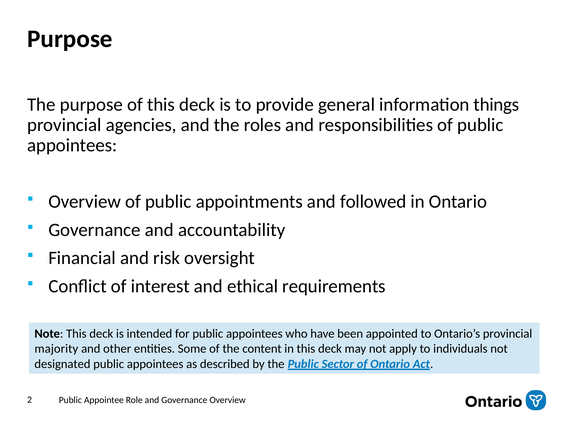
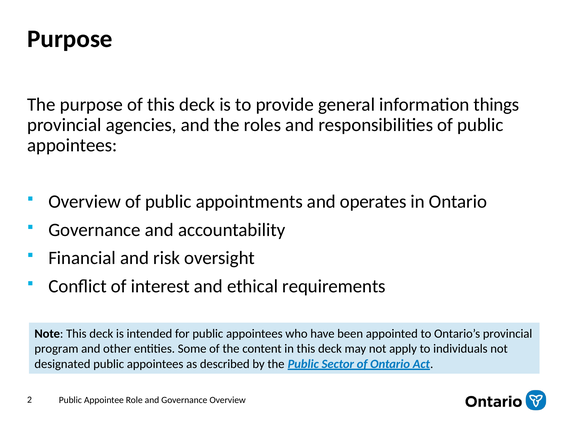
followed: followed -> operates (373, 202)
majority: majority -> program (56, 349)
